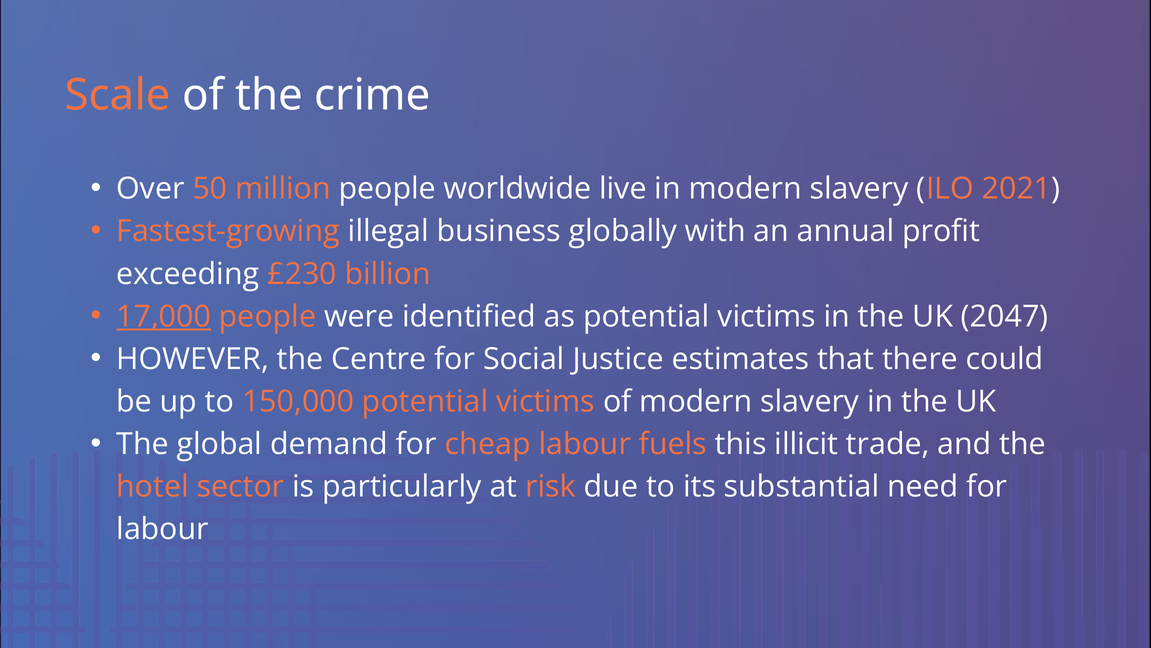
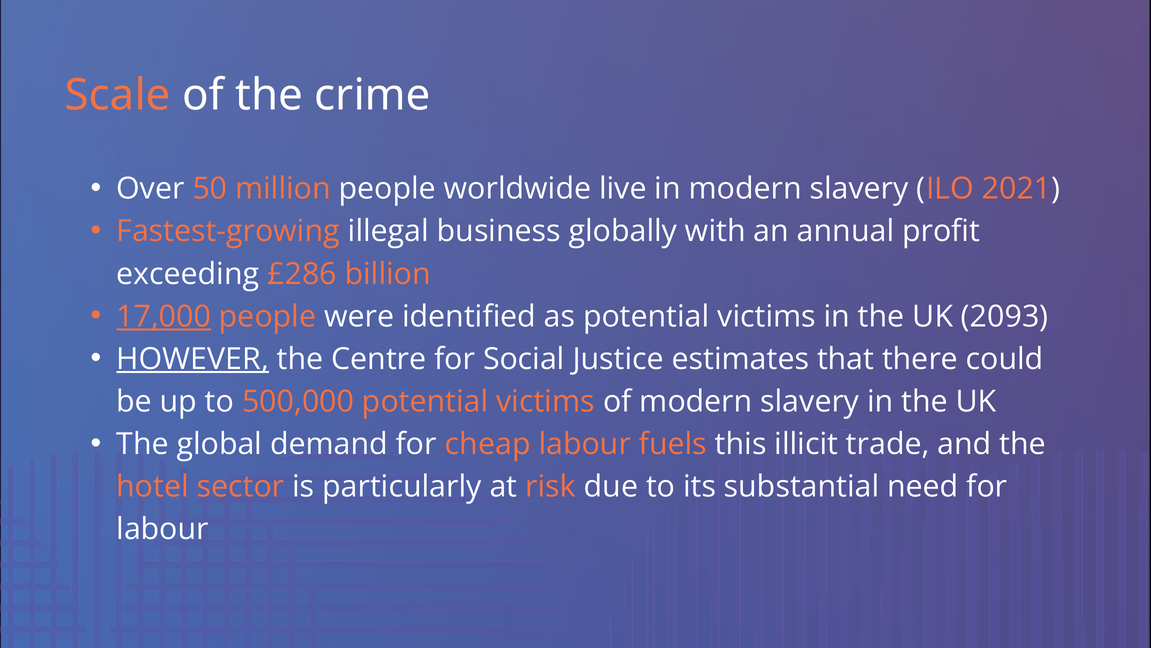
£230: £230 -> £286 (302, 274)
2047: 2047 -> 2093 (1005, 316)
HOWEVER underline: none -> present (193, 359)
150,000: 150,000 -> 500,000 (298, 401)
